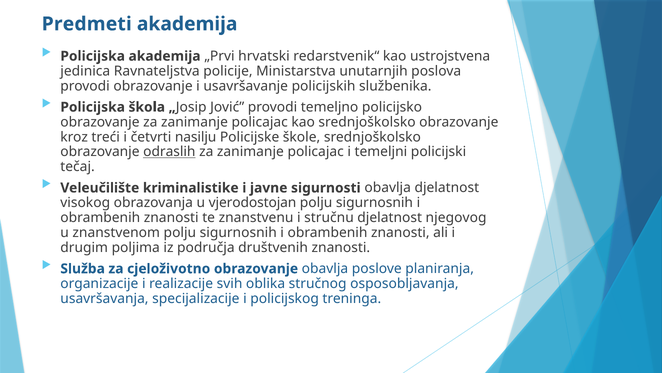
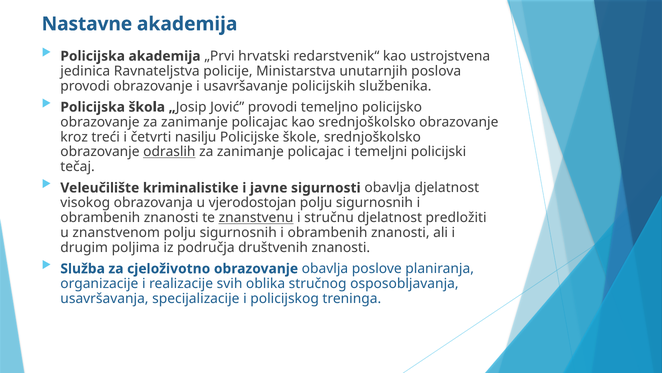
Predmeti: Predmeti -> Nastavne (87, 24)
znanstvenu underline: none -> present (256, 217)
njegovog: njegovog -> predložiti (456, 217)
